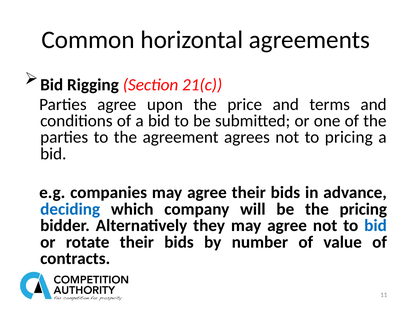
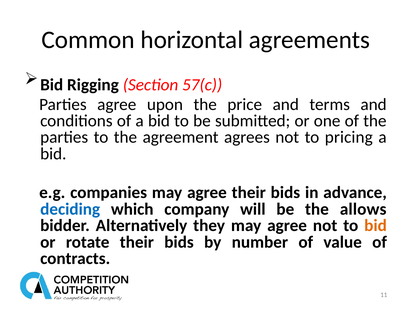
21(c: 21(c -> 57(c (202, 85)
the pricing: pricing -> allows (363, 209)
bid colour: blue -> orange (376, 226)
